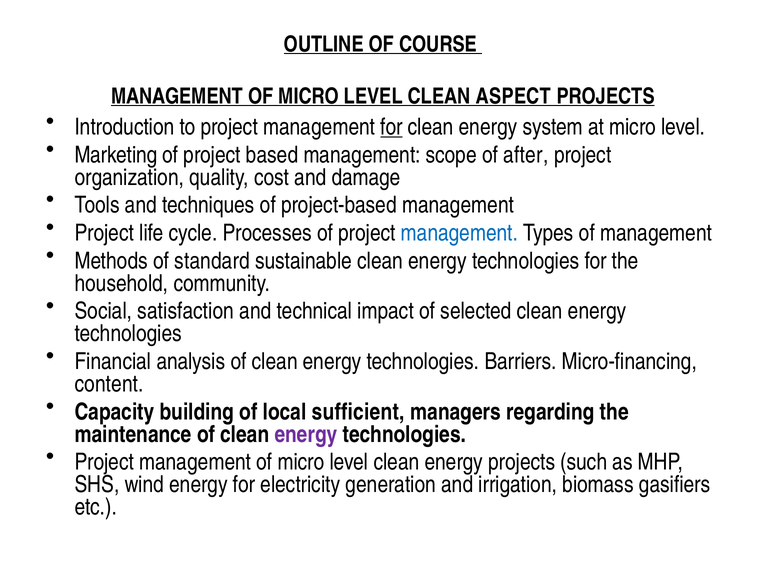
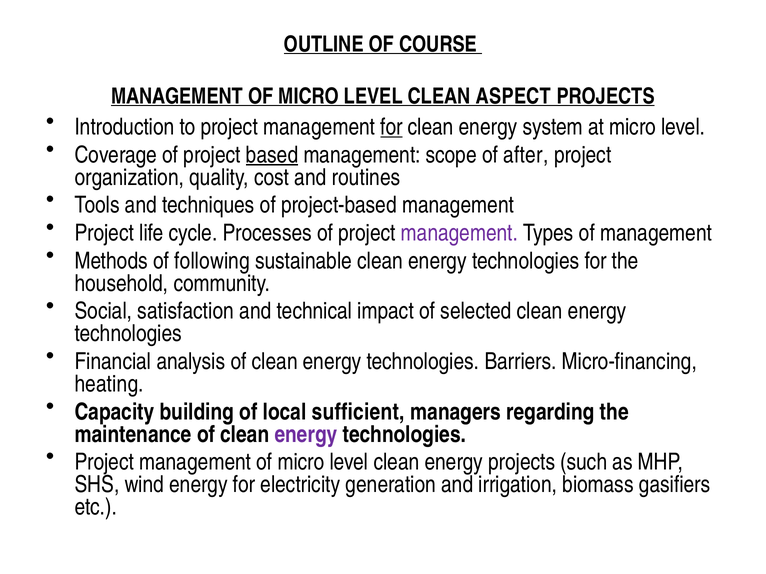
Marketing: Marketing -> Coverage (116, 155)
based underline: none -> present (272, 155)
damage: damage -> routines (366, 177)
management colour: blue -> purple (459, 233)
standard: standard -> following (212, 261)
content: content -> heating (109, 384)
